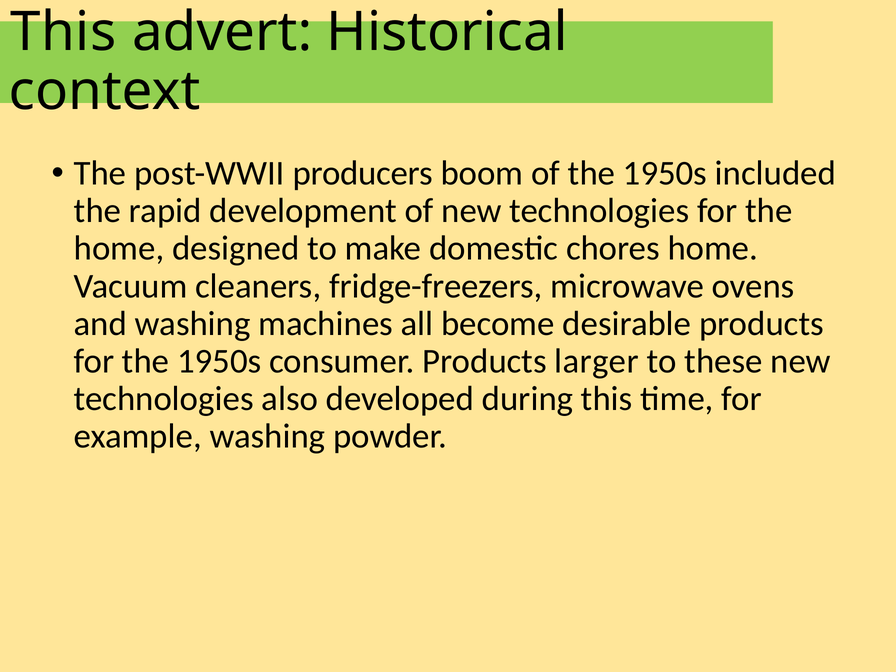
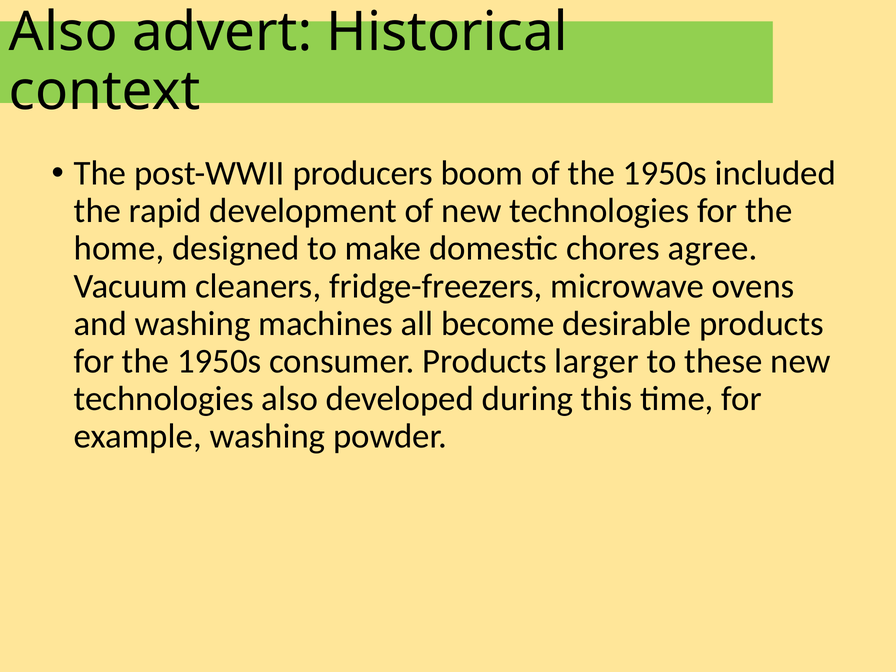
This: This -> Also (63, 32)
chores home: home -> agree (713, 248)
